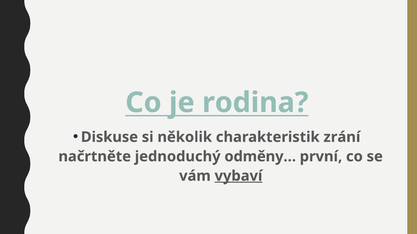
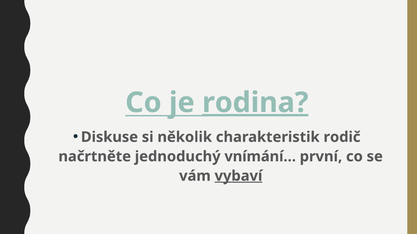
rodina underline: none -> present (255, 103)
zrání: zrání -> rodič (342, 137)
odměny…: odměny… -> vnímání… (260, 157)
